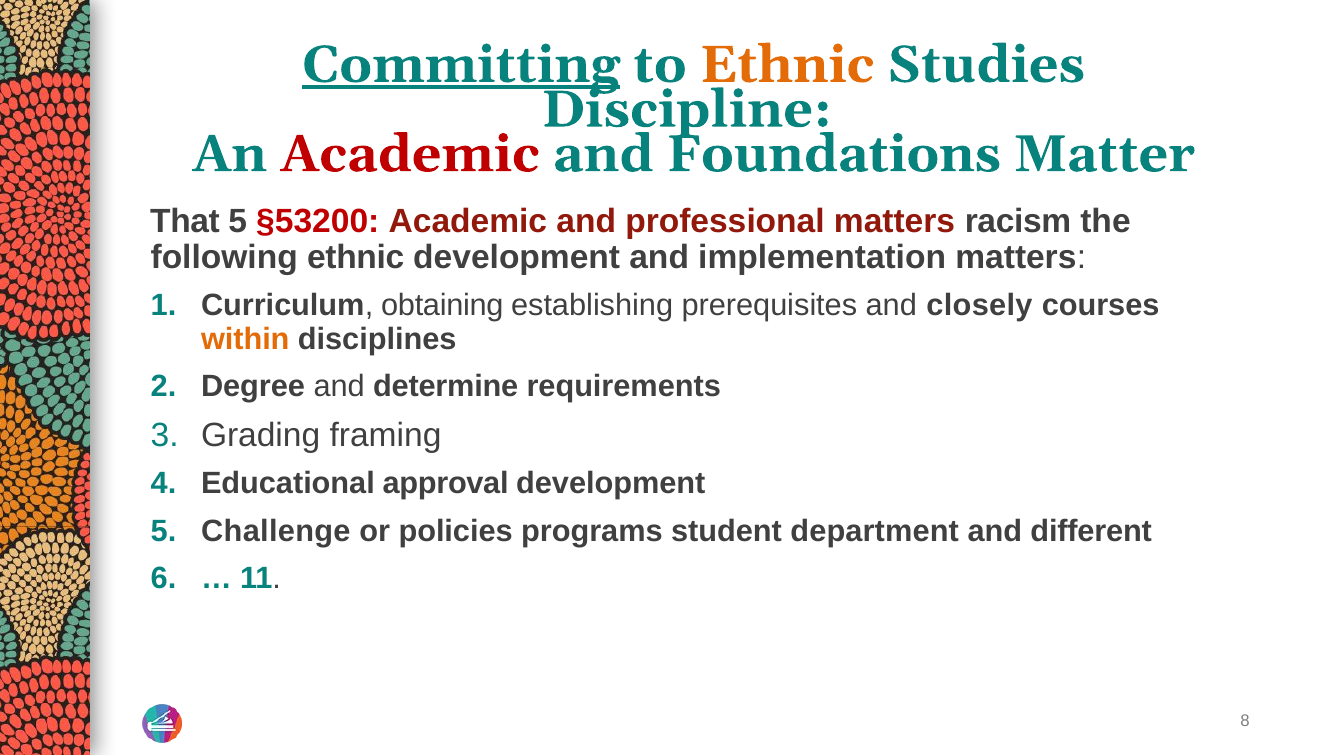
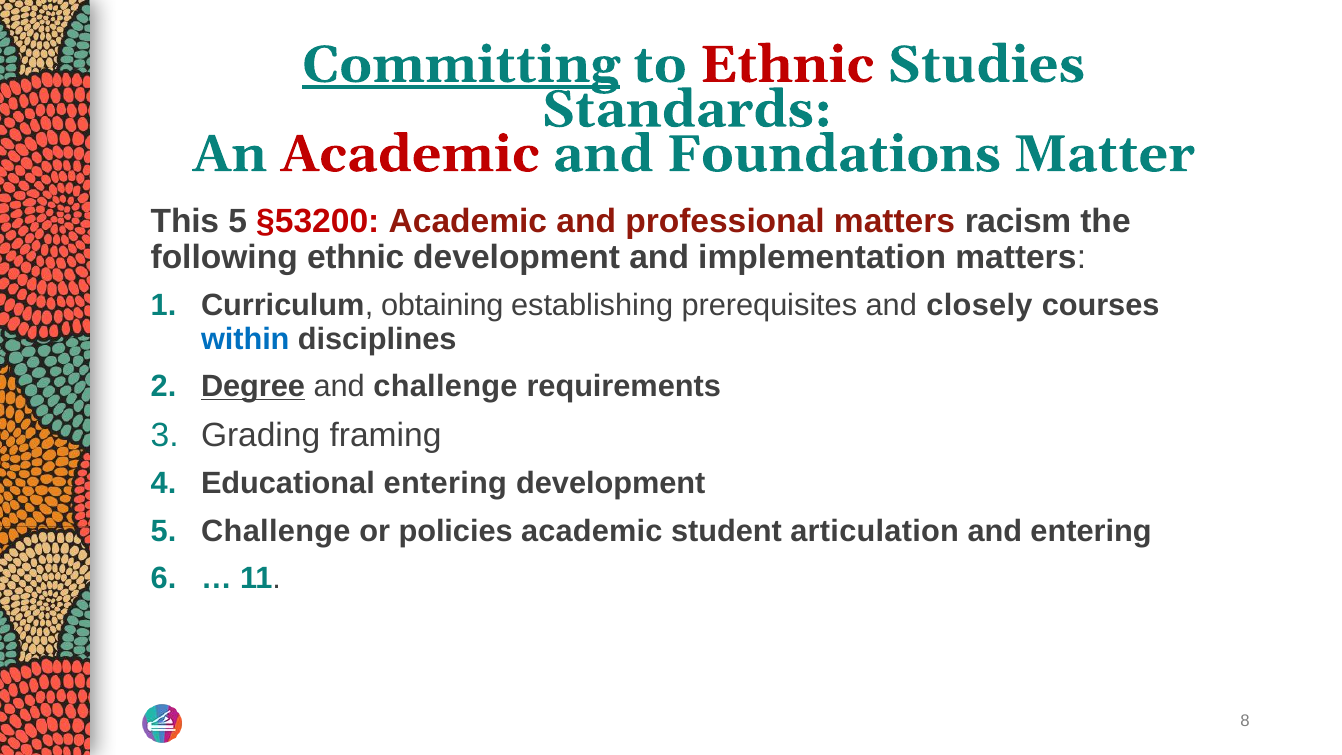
Ethnic colour: orange -> red (787, 65)
Discipline: Discipline -> Standards (687, 109)
That: That -> This (185, 221)
within colour: orange -> blue (245, 339)
Degree underline: none -> present (253, 386)
and determine: determine -> challenge (445, 386)
Educational approval: approval -> entering (445, 484)
policies programs: programs -> academic (592, 531)
department: department -> articulation (875, 531)
and different: different -> entering (1091, 531)
